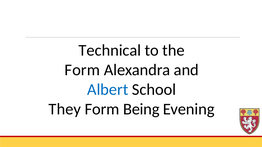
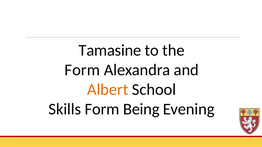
Technical: Technical -> Tamasine (110, 50)
Albert colour: blue -> orange (108, 90)
They: They -> Skills (65, 109)
